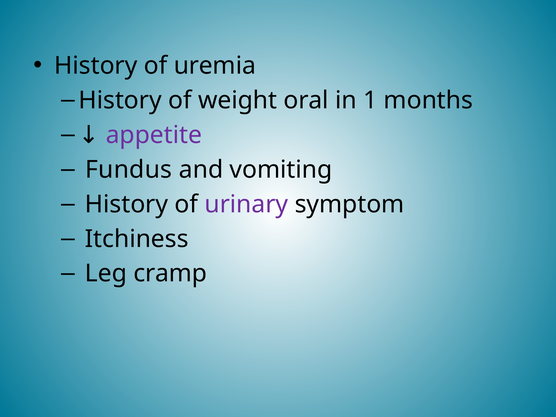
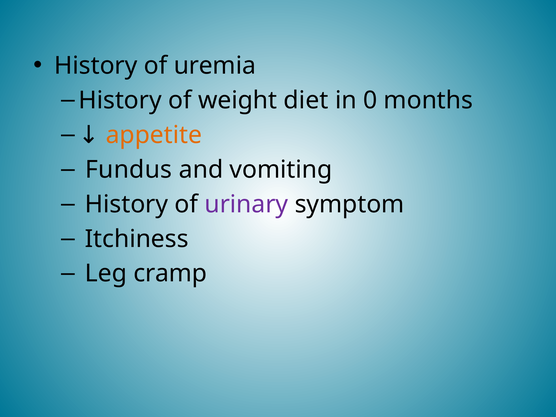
oral: oral -> diet (306, 100)
1: 1 -> 0 (370, 100)
appetite colour: purple -> orange (154, 135)
